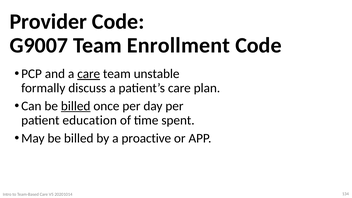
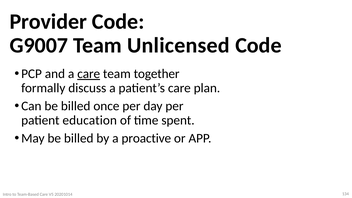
Enrollment: Enrollment -> Unlicensed (178, 45)
unstable: unstable -> together (157, 74)
billed underline: present -> none (76, 106)
